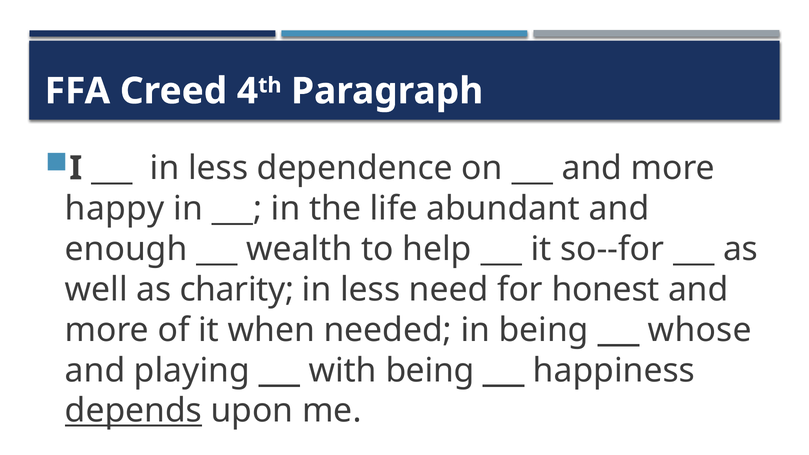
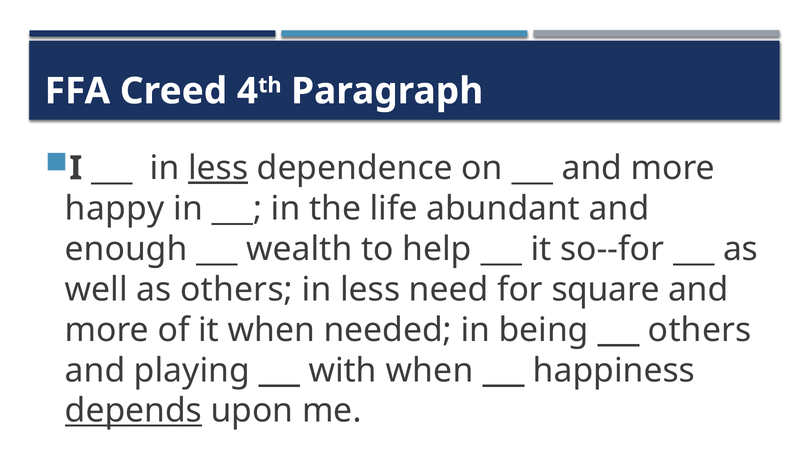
less underline: none -> present (218, 168)
as charity: charity -> others (237, 290)
honest: honest -> square (606, 290)
whose: whose -> others (700, 330)
with being: being -> when (430, 370)
